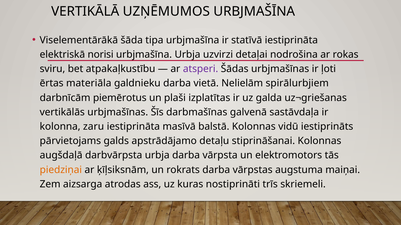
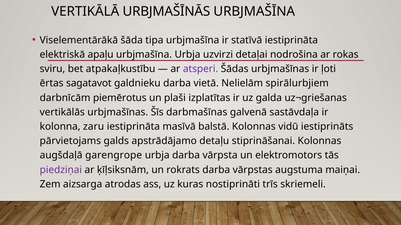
UZŅĒMUMOS: UZŅĒMUMOS -> URBJMAŠĪNĀS (166, 12)
norisi: norisi -> apaļu (101, 55)
materiāla: materiāla -> sagatavot (89, 84)
darbvārpsta: darbvārpsta -> garengrope (114, 156)
piedziņai colour: orange -> purple (61, 170)
